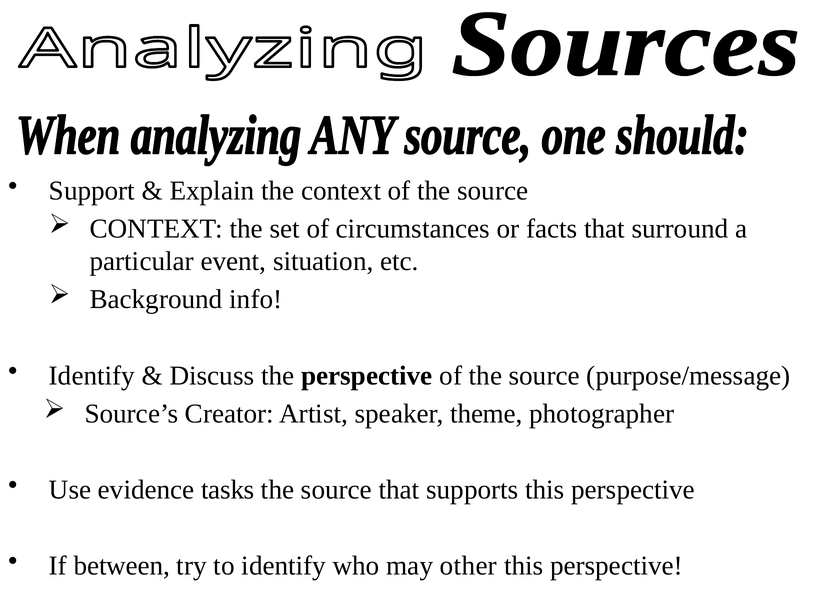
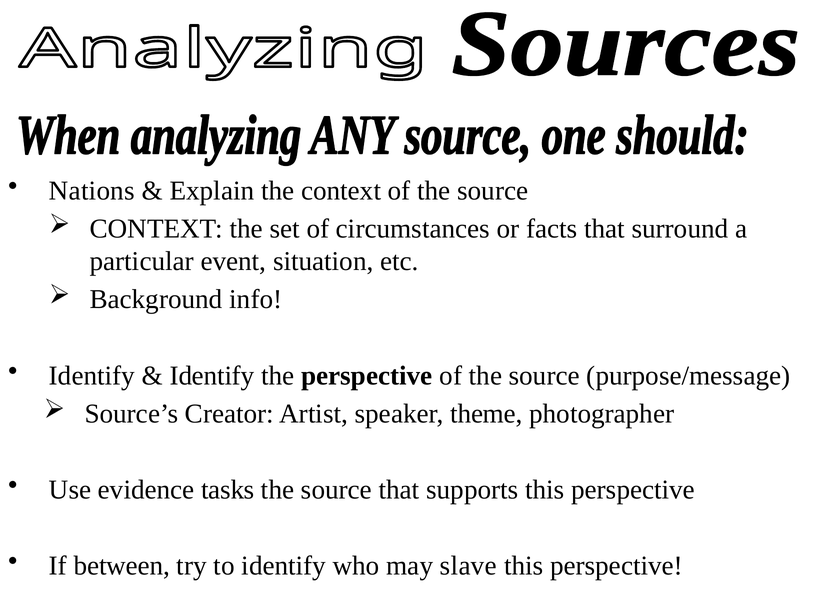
Support: Support -> Nations (92, 191)
Discuss: Discuss -> Identify (212, 376)
other: other -> slave (468, 566)
